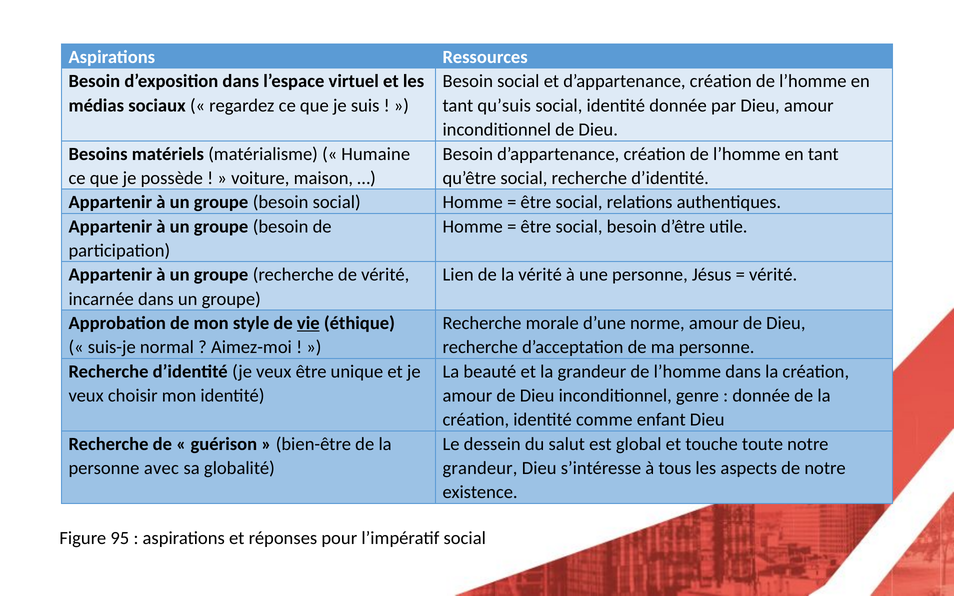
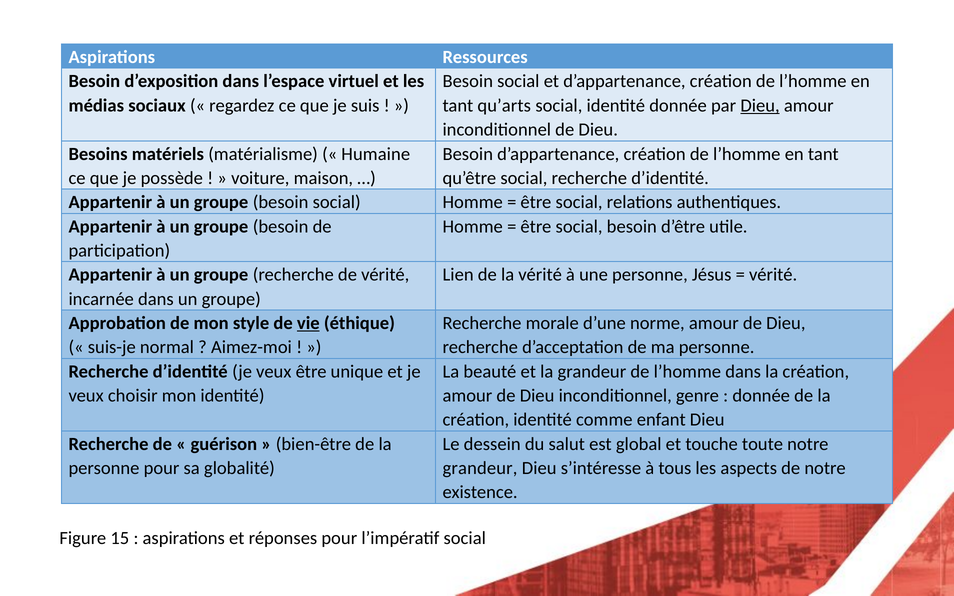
qu’suis: qu’suis -> qu’arts (504, 105)
Dieu underline: none -> present (760, 105)
personne avec: avec -> pour (162, 468)
95: 95 -> 15 (120, 538)
